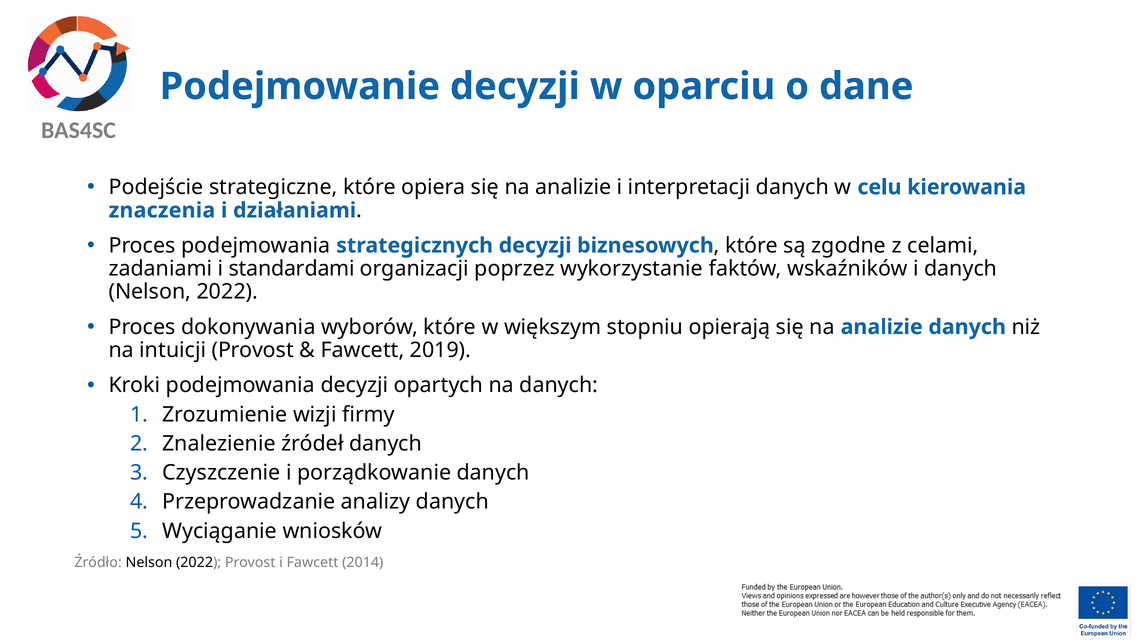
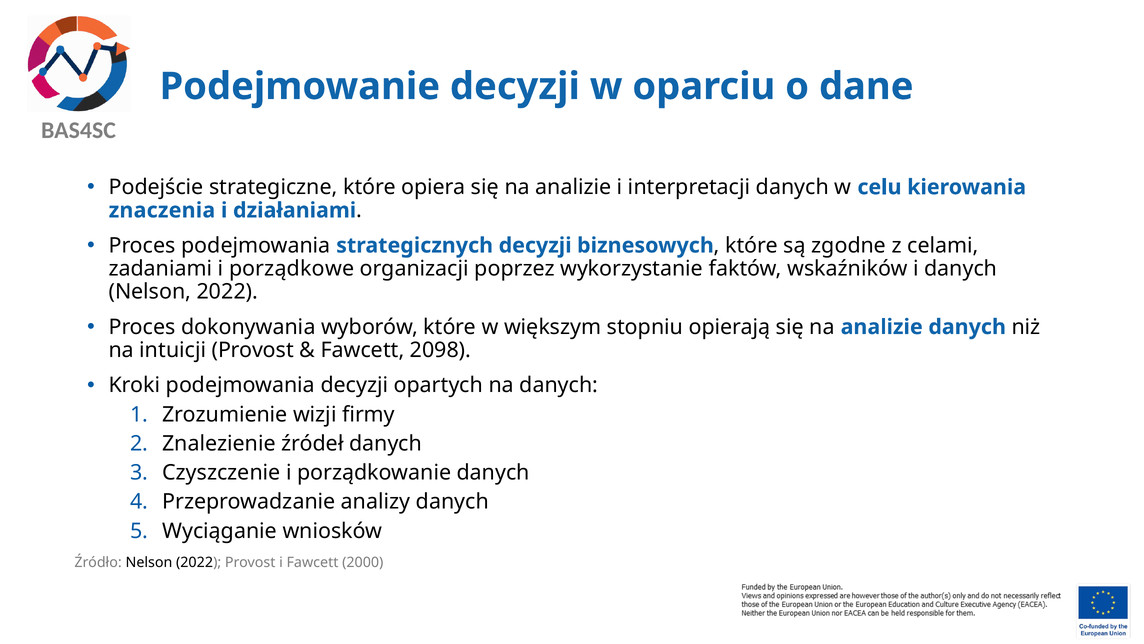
standardami: standardami -> porządkowe (292, 268)
2019: 2019 -> 2098 (440, 350)
2014: 2014 -> 2000 (363, 562)
